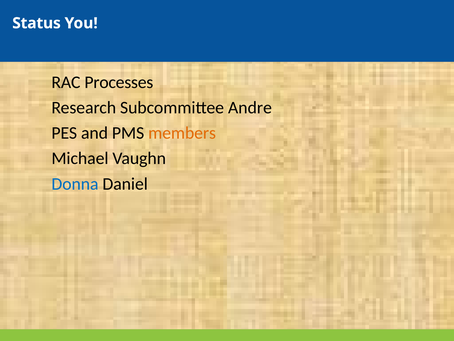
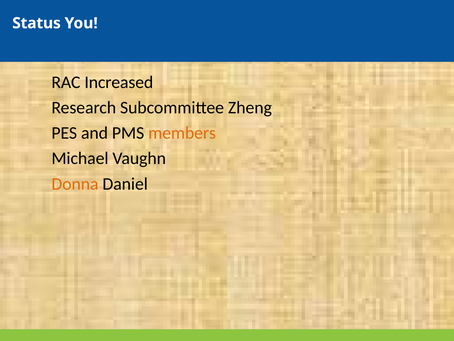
Processes: Processes -> Increased (119, 82)
Andre: Andre -> Zheng (250, 107)
Donna colour: blue -> orange (75, 184)
